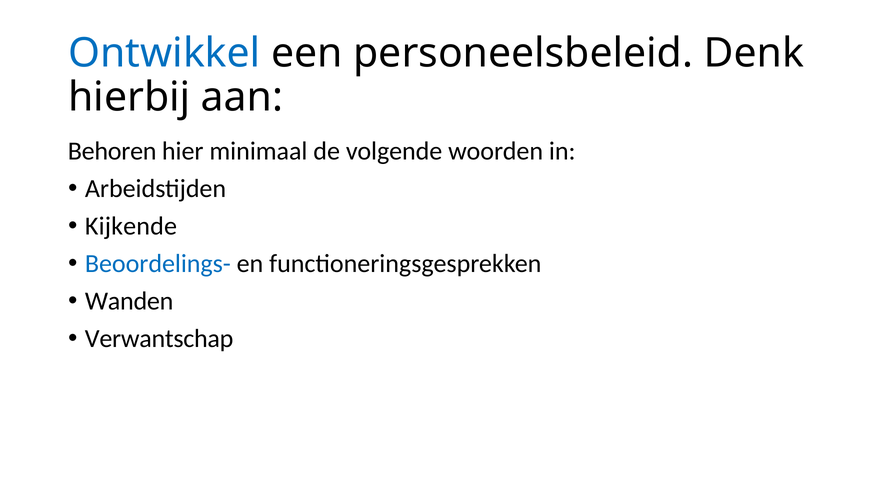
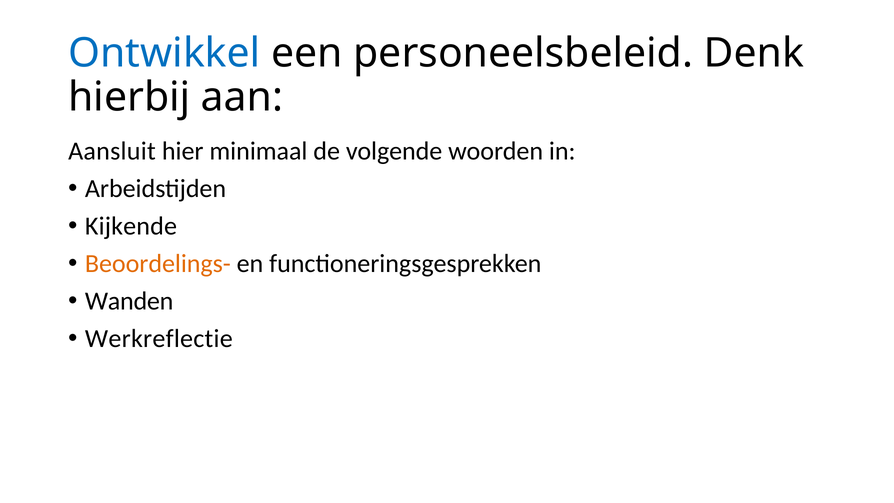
Behoren: Behoren -> Aansluit (112, 151)
Beoordelings- colour: blue -> orange (158, 264)
Verwantschap: Verwantschap -> Werkreflectie (159, 339)
